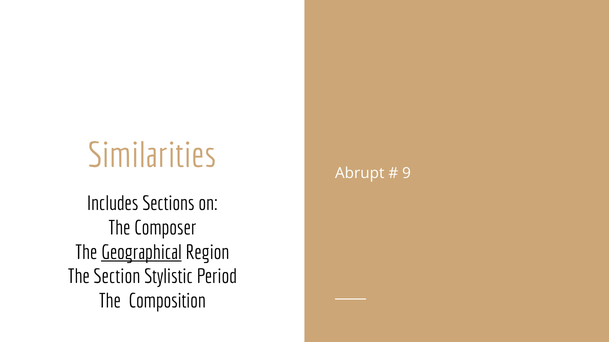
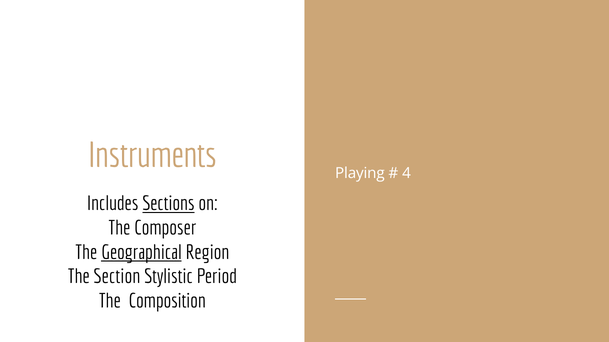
Similarities: Similarities -> Instruments (153, 156)
Abrupt: Abrupt -> Playing (360, 174)
9: 9 -> 4 (407, 174)
Sections underline: none -> present (169, 204)
